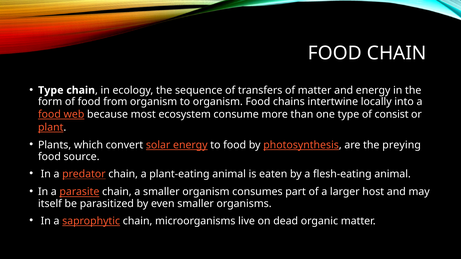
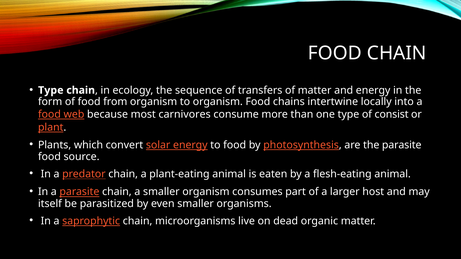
ecosystem: ecosystem -> carnivores (185, 114)
the preying: preying -> parasite (402, 145)
